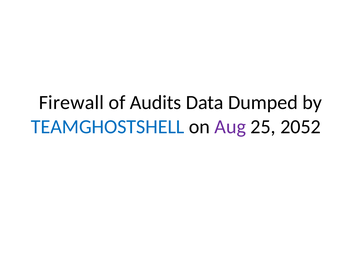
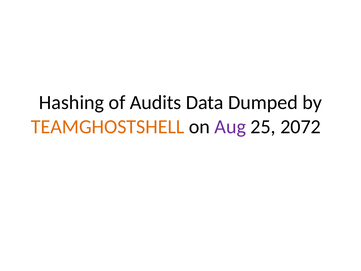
Firewall: Firewall -> Hashing (71, 102)
TEAMGHOSTSHELL colour: blue -> orange (108, 127)
2052: 2052 -> 2072 (301, 127)
